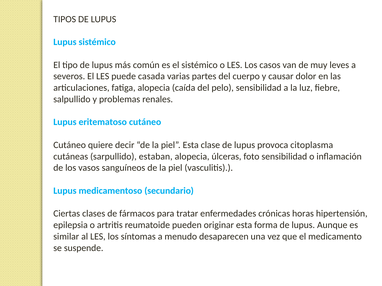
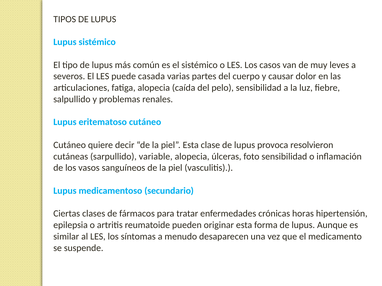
citoplasma: citoplasma -> resolvieron (312, 145)
estaban: estaban -> variable (156, 157)
